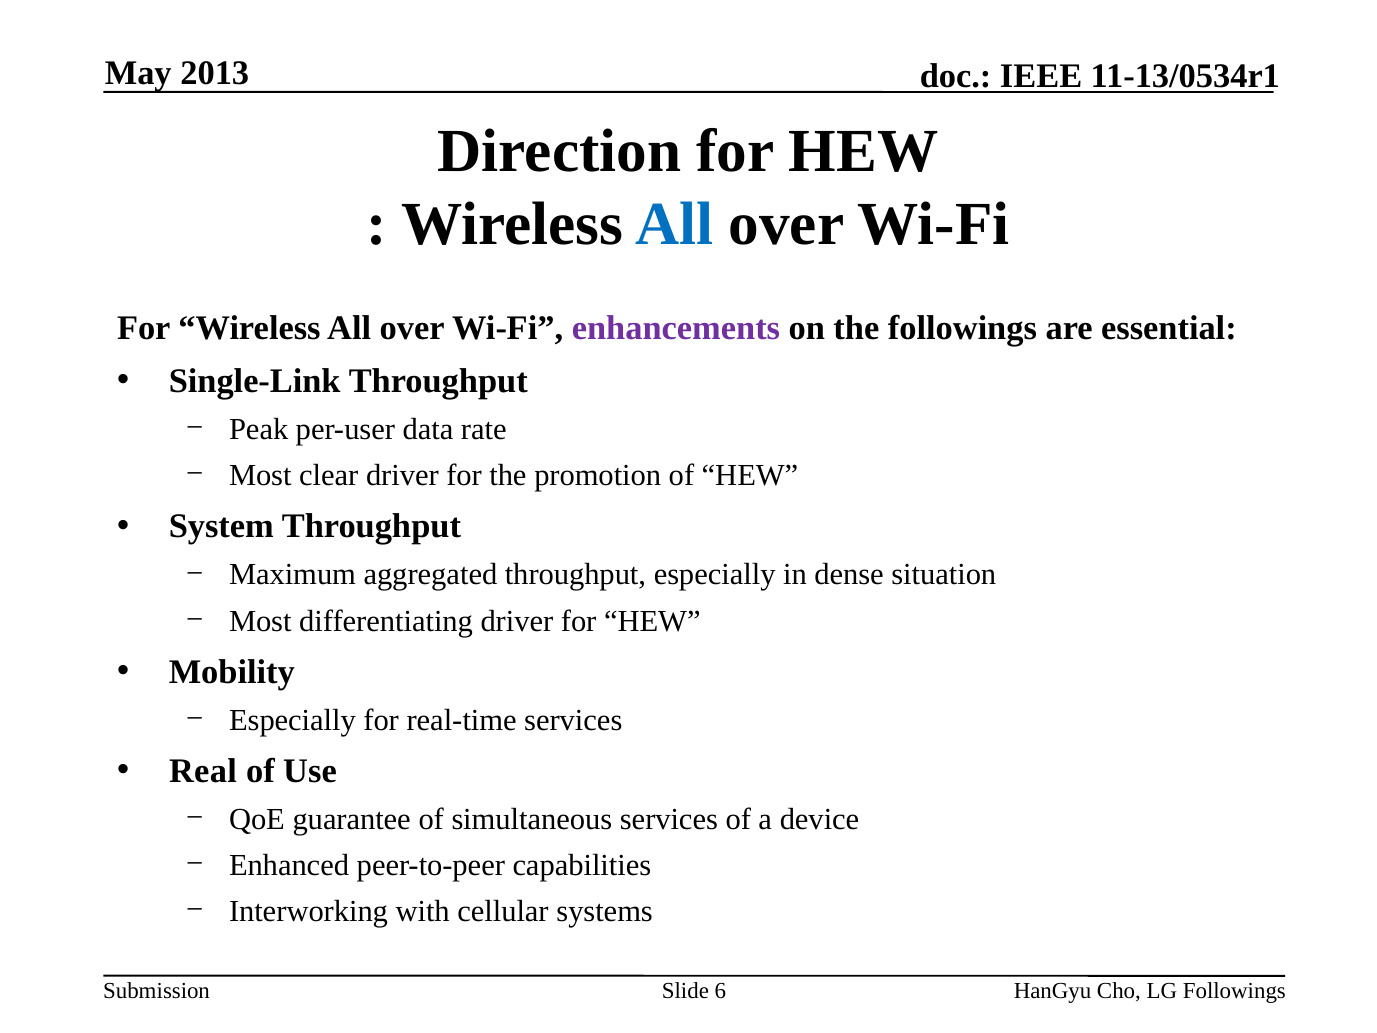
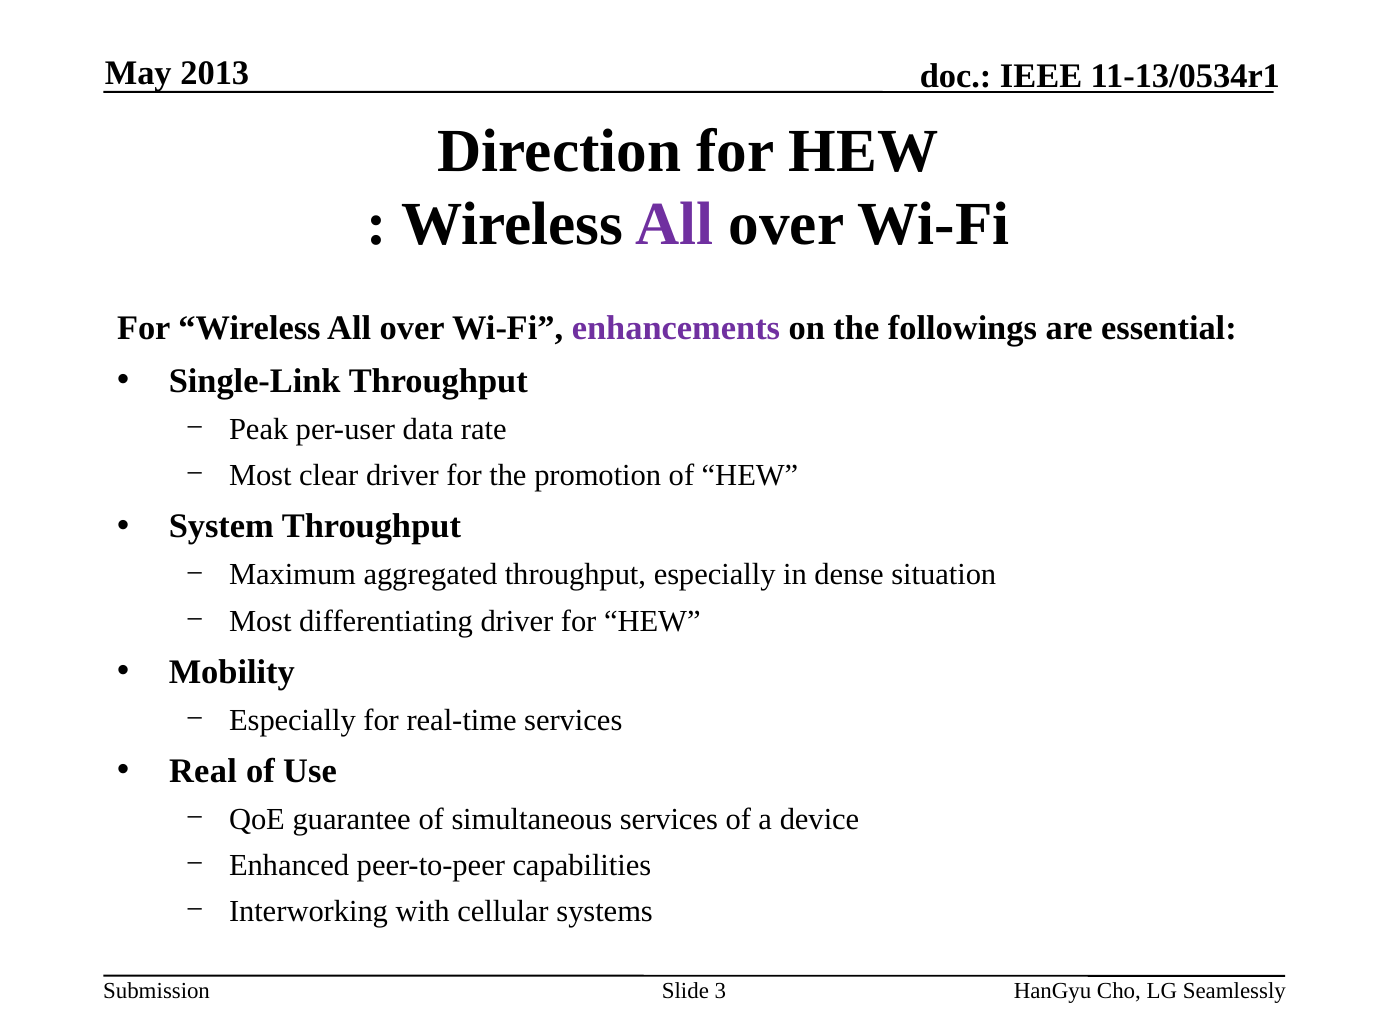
All colour: blue -> purple (674, 225)
6: 6 -> 3 (720, 990)
LG Followings: Followings -> Seamlessly (1234, 990)
